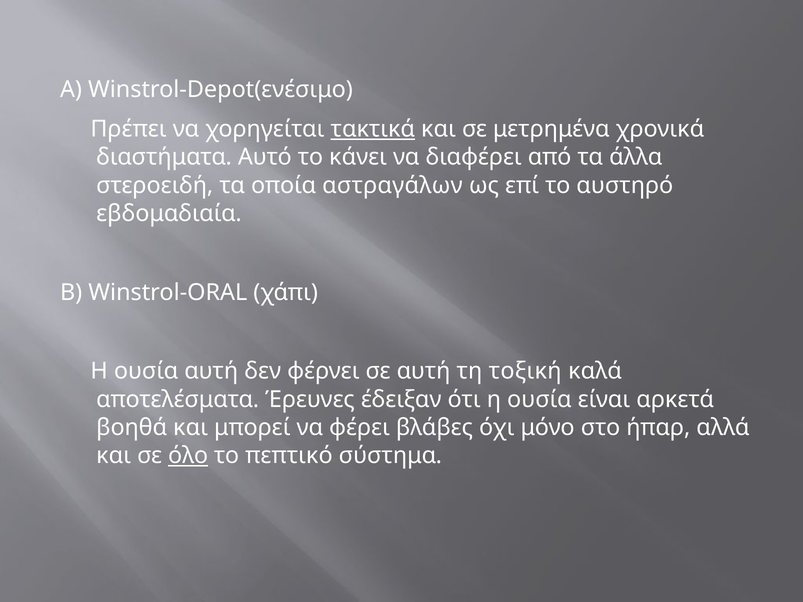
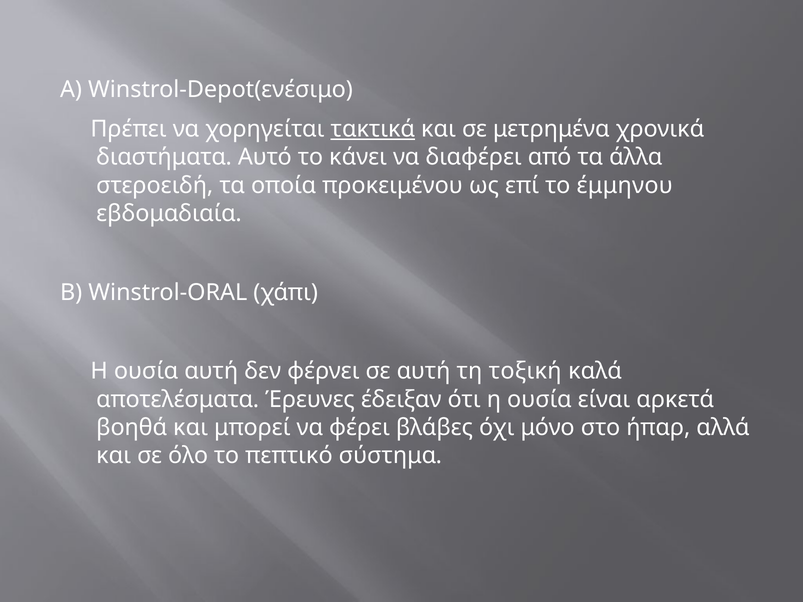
αστραγάλων: αστραγάλων -> προκειμένου (393, 185)
αυστηρό: αυστηρό -> έμμηνου (625, 185)
όλο underline: present -> none (188, 456)
